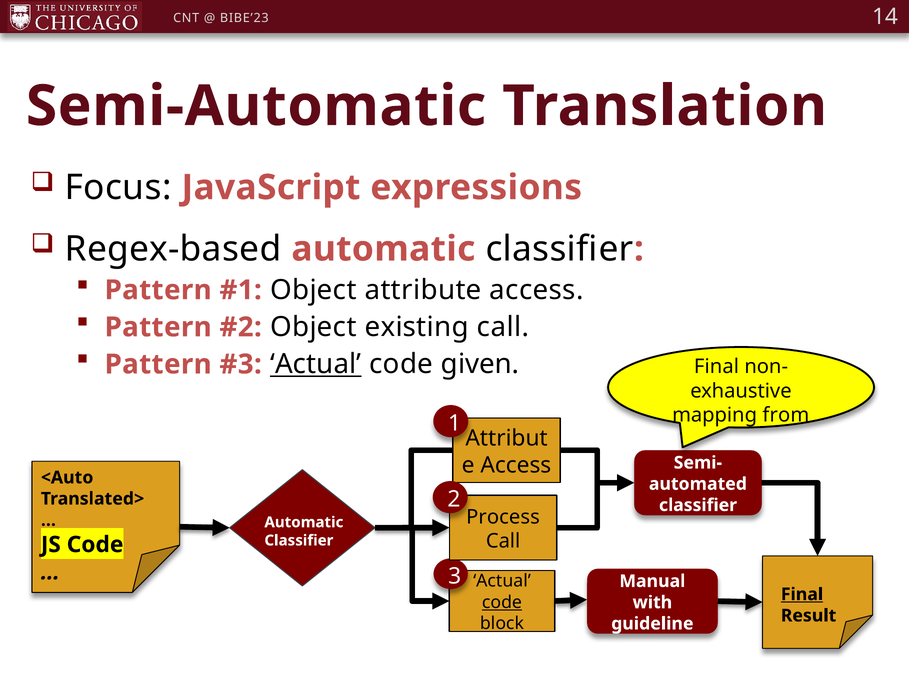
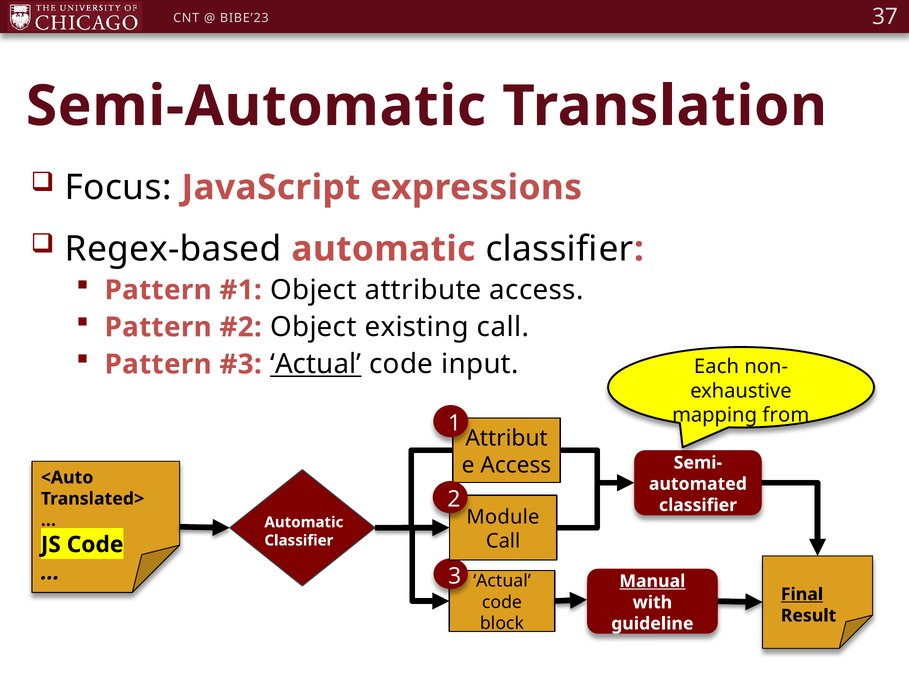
14: 14 -> 37 (885, 17)
given: given -> input (480, 364)
Final: Final -> Each (717, 367)
Process: Process -> Module (503, 517)
Manual underline: none -> present (652, 581)
code underline: present -> none (502, 602)
